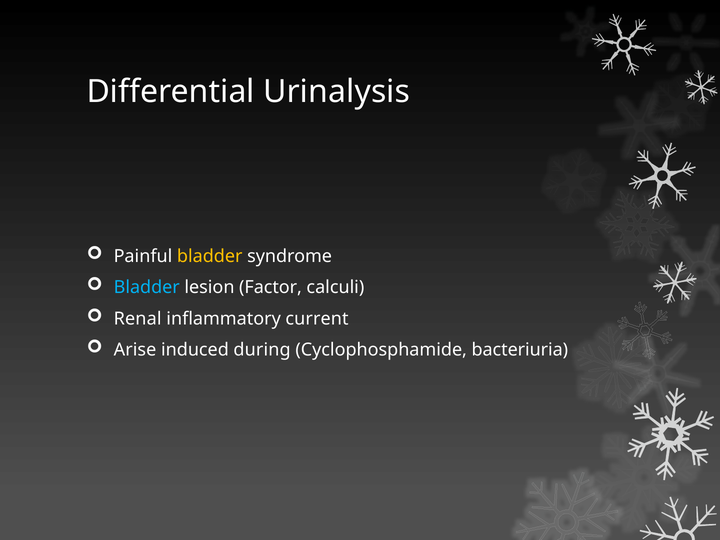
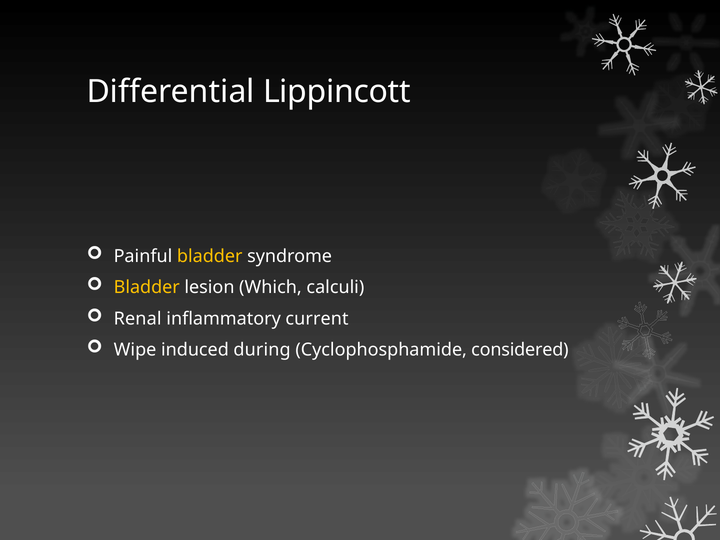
Urinalysis: Urinalysis -> Lippincott (337, 92)
Bladder colour: light blue -> yellow (147, 287)
Factor: Factor -> Which (270, 287)
Arise: Arise -> Wipe (135, 350)
bacteriuria: bacteriuria -> considered (520, 350)
